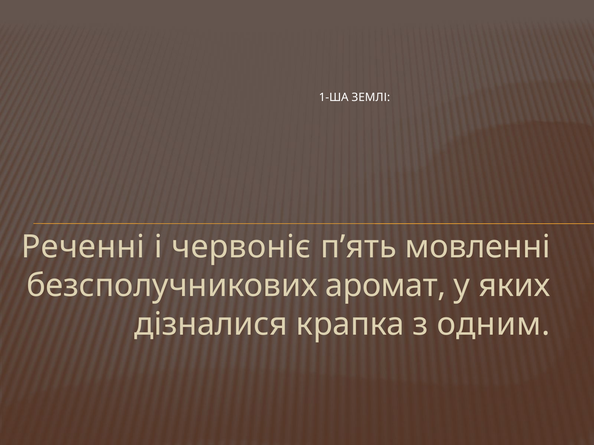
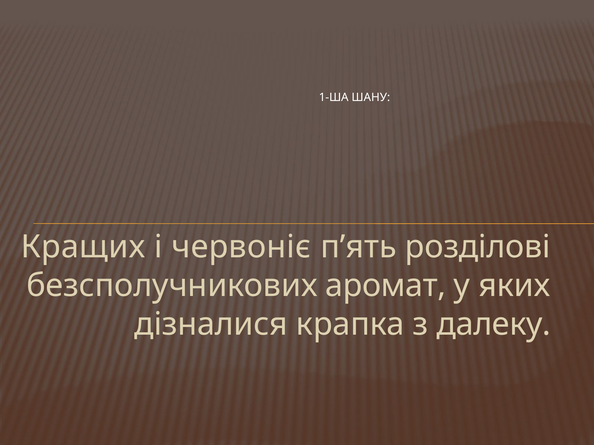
ЗЕМЛІ: ЗЕМЛІ -> ШАНУ (371, 97)
Реченні: Реченні -> Кращих (83, 247)
мовленні: мовленні -> розділові (478, 247)
одним: одним -> далеку (494, 324)
